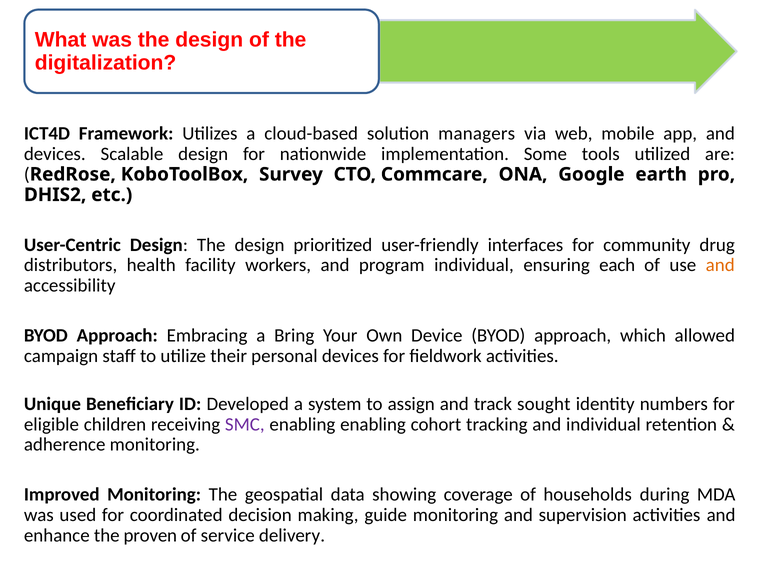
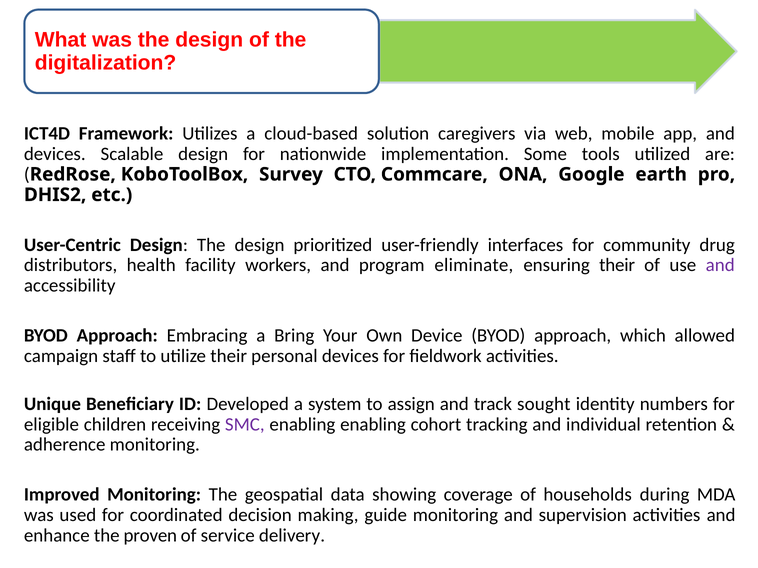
managers: managers -> caregivers (477, 134)
program individual: individual -> eliminate (474, 265)
ensuring each: each -> their (617, 265)
and colour: orange -> purple (720, 265)
